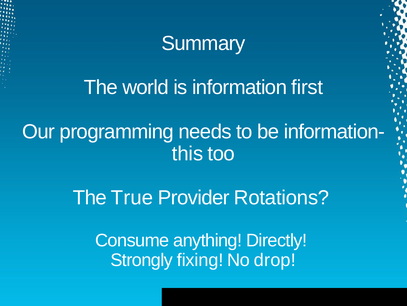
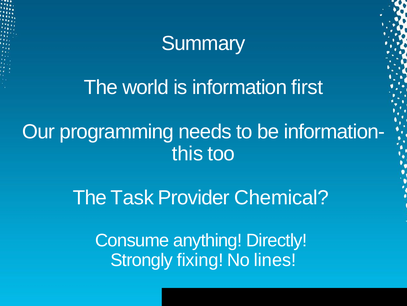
True: True -> Task (132, 197)
Rotations: Rotations -> Chemical (282, 197)
drop: drop -> lines (275, 260)
